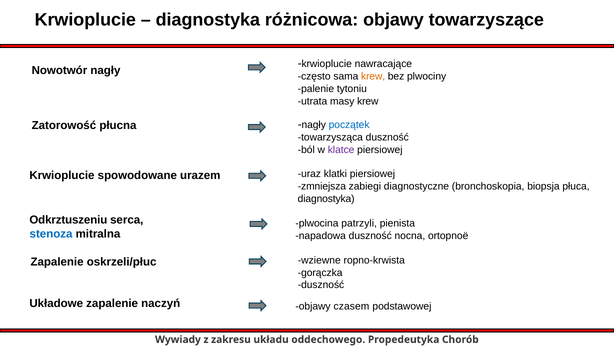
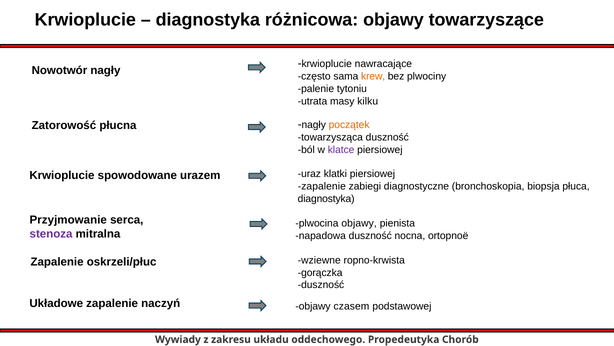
masy krew: krew -> kilku (368, 101)
początek colour: blue -> orange (349, 125)
zmniejsza: zmniejsza -> zapalenie (322, 186)
Odkrztuszeniu: Odkrztuszeniu -> Przyjmowanie (68, 220)
plwocina patrzyli: patrzyli -> objawy (359, 223)
stenoza colour: blue -> purple (51, 234)
